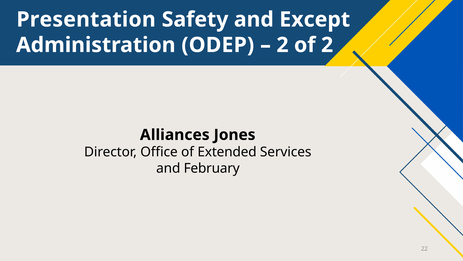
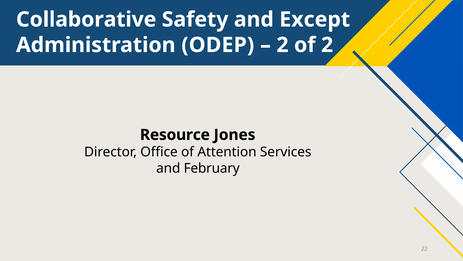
Presentation: Presentation -> Collaborative (86, 19)
Alliances: Alliances -> Resource (175, 135)
Extended: Extended -> Attention (227, 152)
